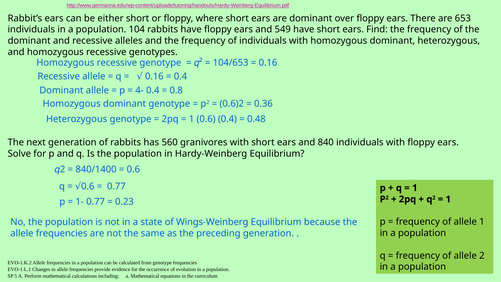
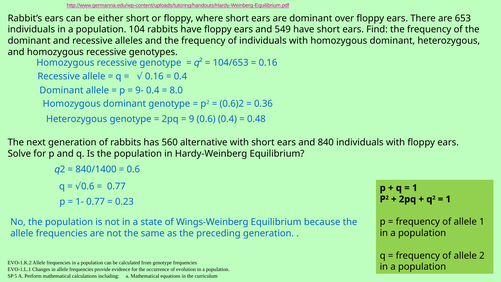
4-: 4- -> 9- (139, 90)
0.8: 0.8 -> 8.0 (176, 90)
1: 1 -> 9 (192, 119)
granivores: granivores -> alternative (204, 142)
